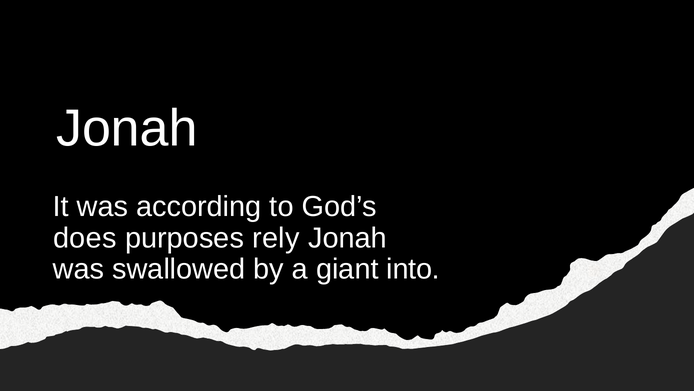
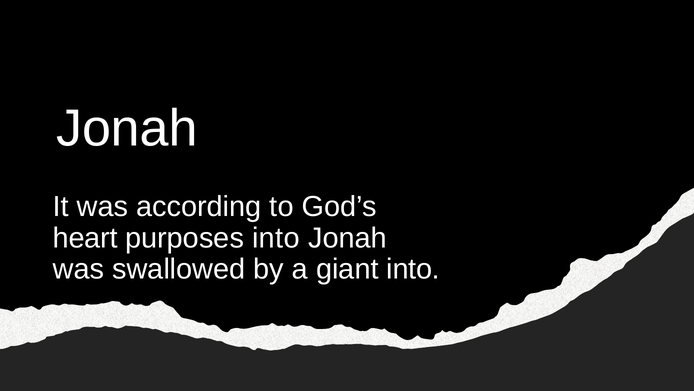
does: does -> heart (85, 238)
purposes rely: rely -> into (276, 238)
